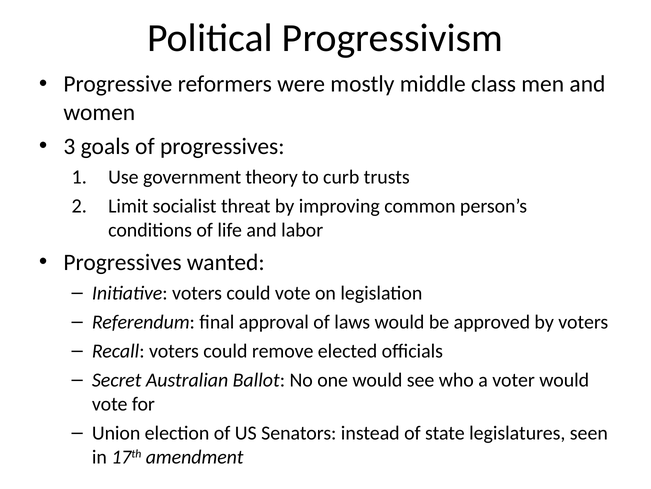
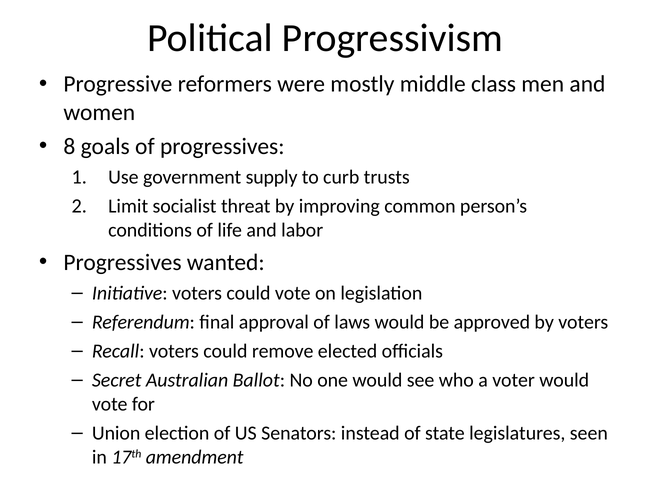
3: 3 -> 8 (69, 146)
theory: theory -> supply (272, 177)
